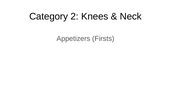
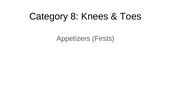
2: 2 -> 8 (75, 16)
Neck: Neck -> Toes (131, 16)
